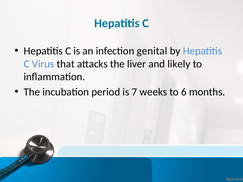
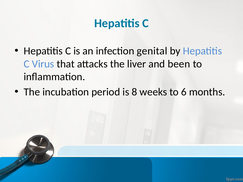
likely: likely -> been (179, 64)
7: 7 -> 8 (134, 92)
